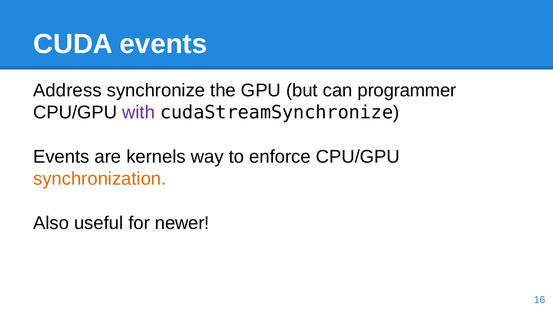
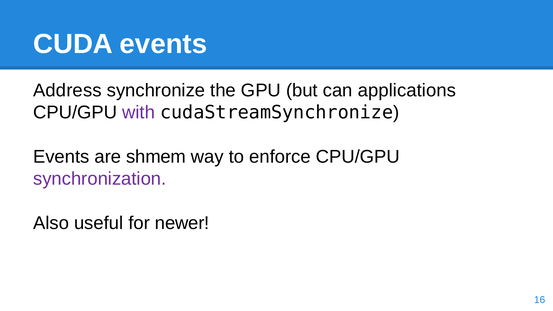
programmer: programmer -> applications (407, 90)
kernels: kernels -> shmem (156, 157)
synchronization colour: orange -> purple (100, 179)
